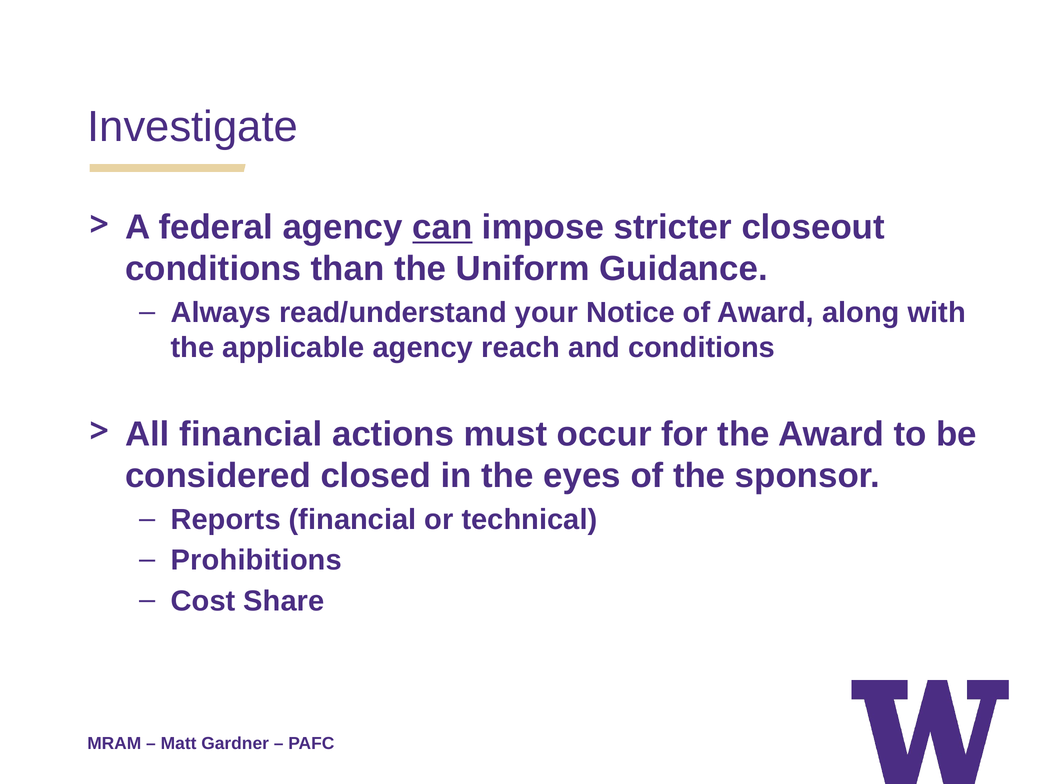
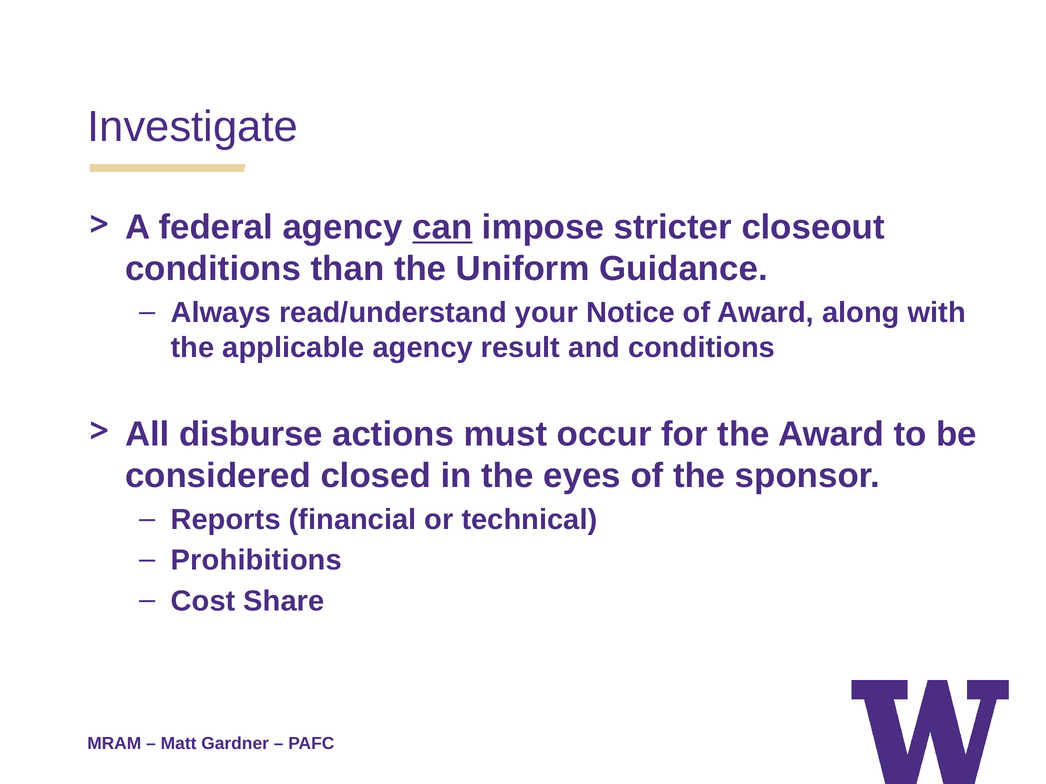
reach: reach -> result (521, 348)
All financial: financial -> disburse (251, 434)
